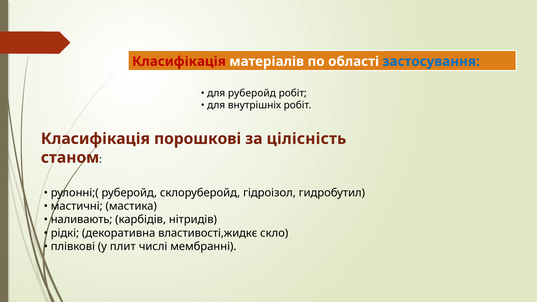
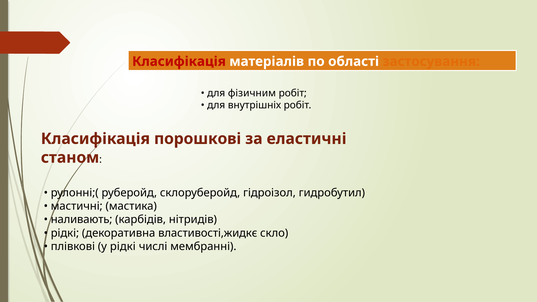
застосування colour: blue -> orange (431, 61)
для руберойд: руберойд -> фізичним (252, 93)
цілісність: цілісність -> еластичні (307, 139)
у плит: плит -> рідкі (123, 246)
